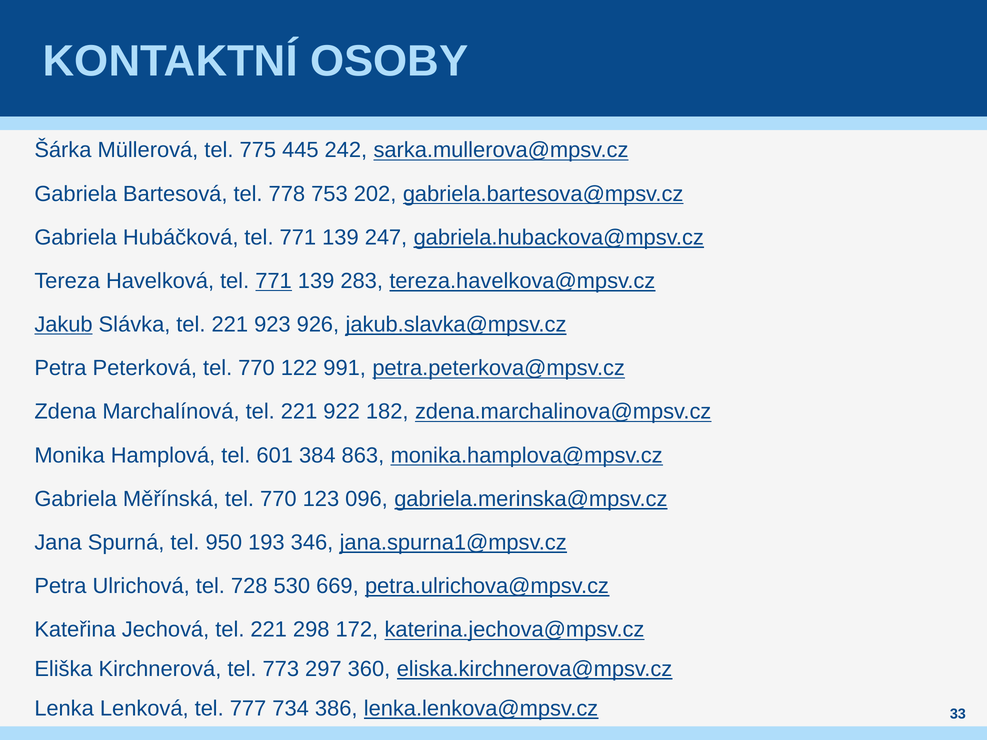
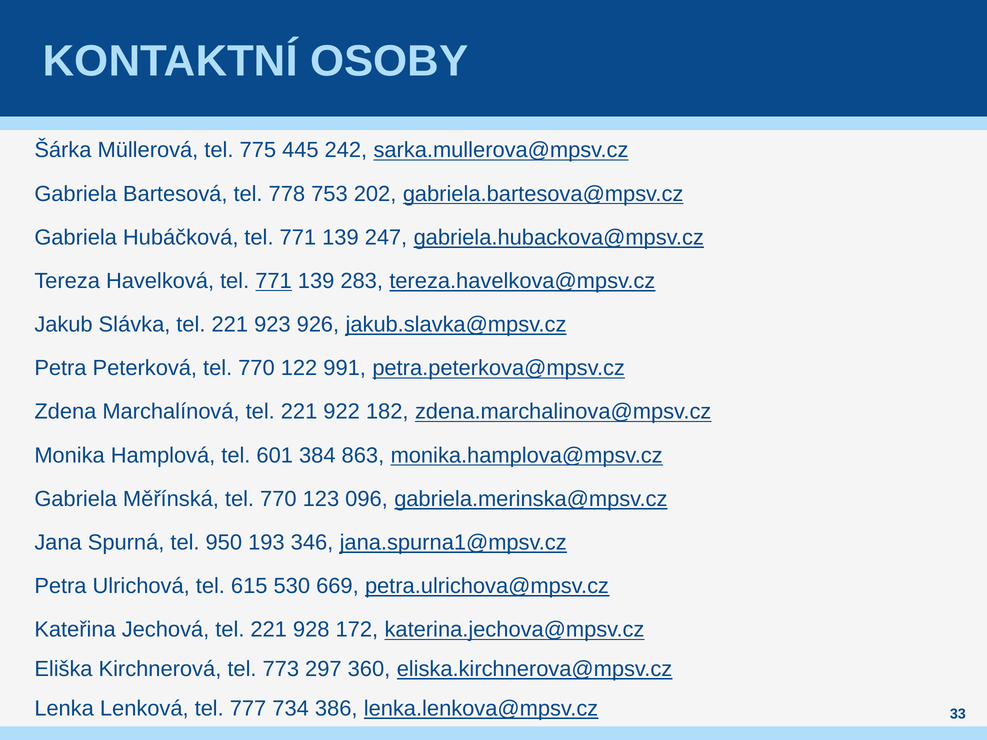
Jakub underline: present -> none (64, 325)
728: 728 -> 615 (249, 586)
298: 298 -> 928 (311, 630)
